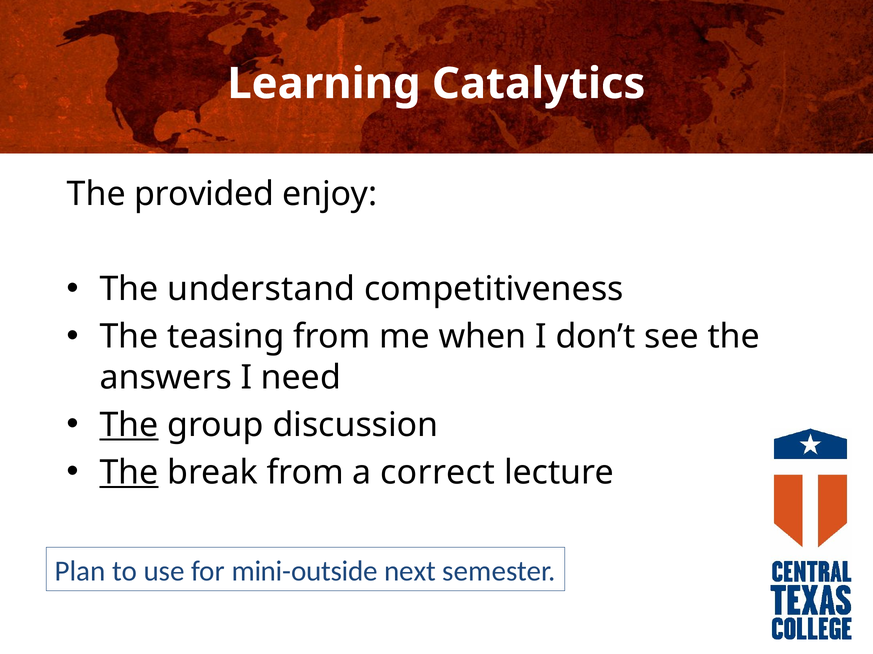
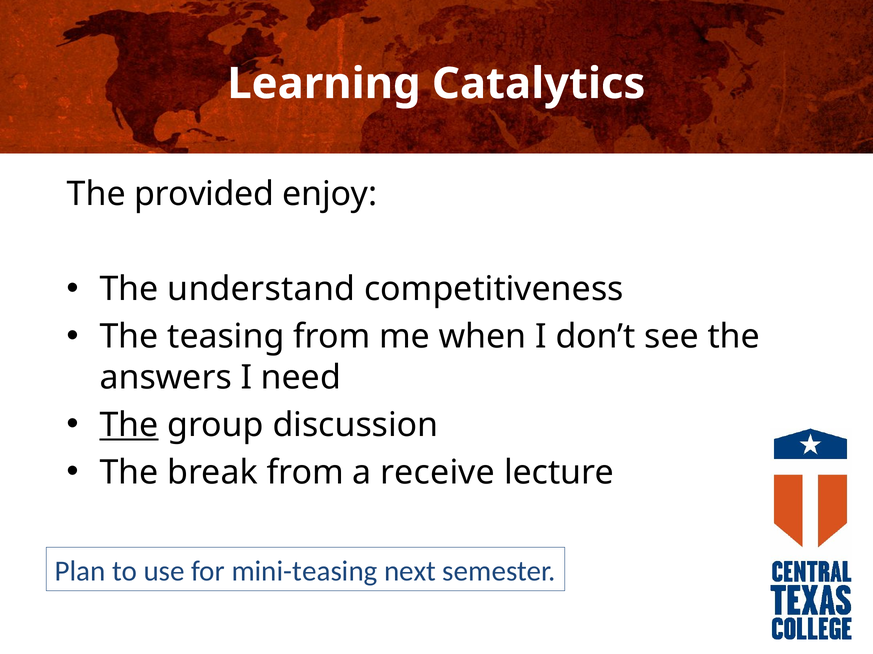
The underline: present -> none (129, 473)
correct: correct -> receive (438, 473)
mini-outside: mini-outside -> mini-teasing (305, 572)
